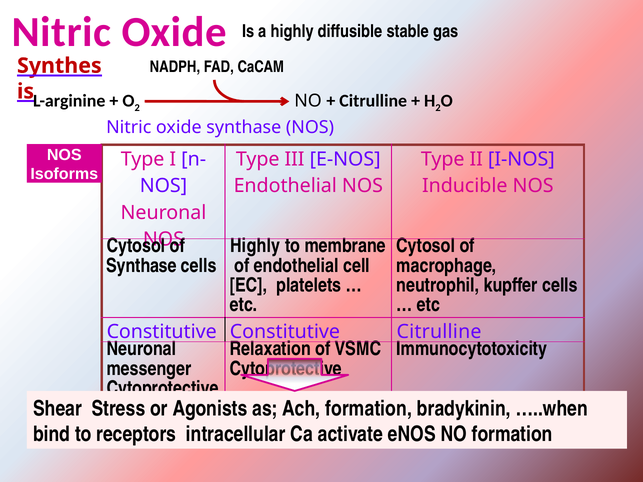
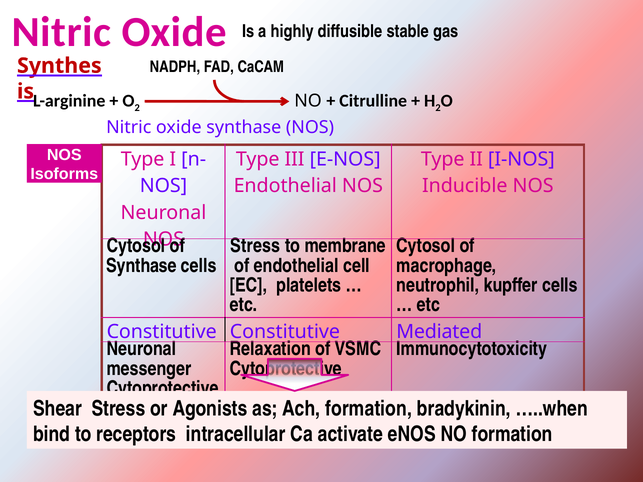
Highly: Highly -> Stress (255, 246)
Constitutive Citrulline: Citrulline -> Mediated (439, 332)
